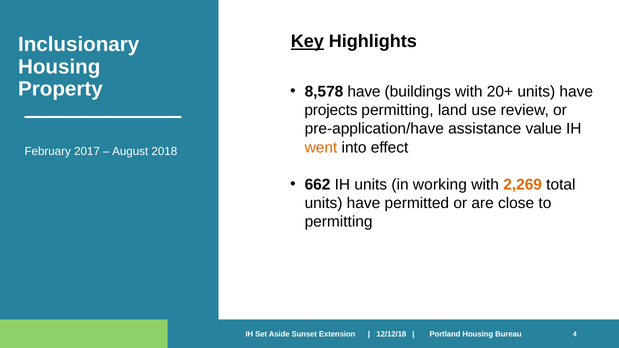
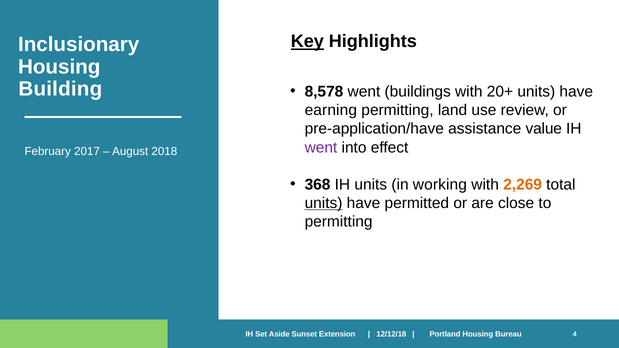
Property: Property -> Building (60, 89)
8,578 have: have -> went (364, 92)
projects: projects -> earning (331, 110)
went colour: orange -> purple (321, 147)
662: 662 -> 368 (318, 185)
units underline: none -> present (324, 203)
